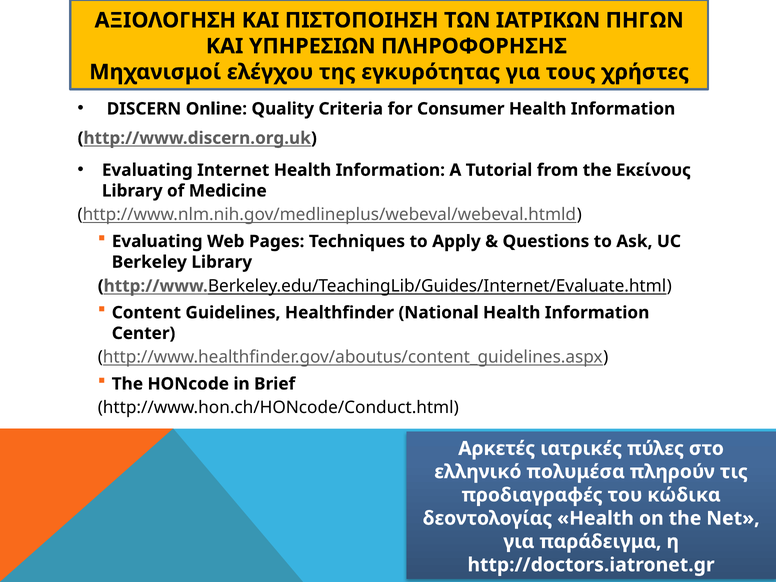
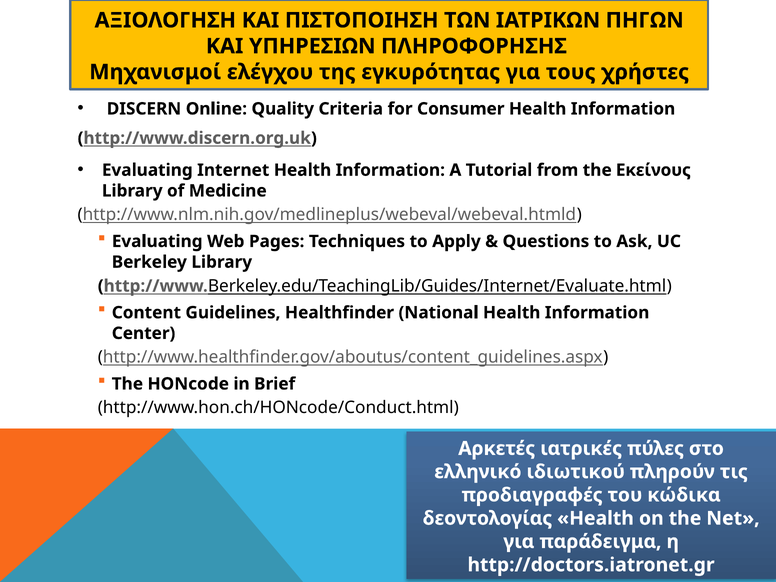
πολυμέσα: πολυμέσα -> ιδιωτικού (576, 472)
